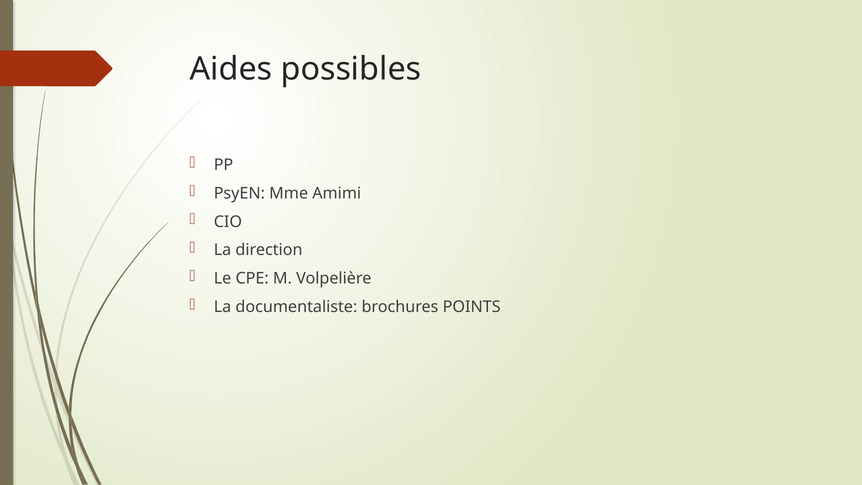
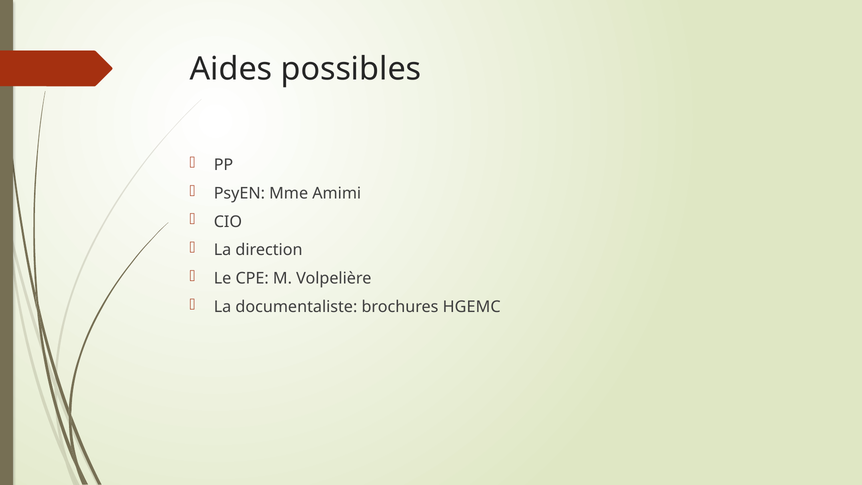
POINTS: POINTS -> HGEMC (472, 307)
